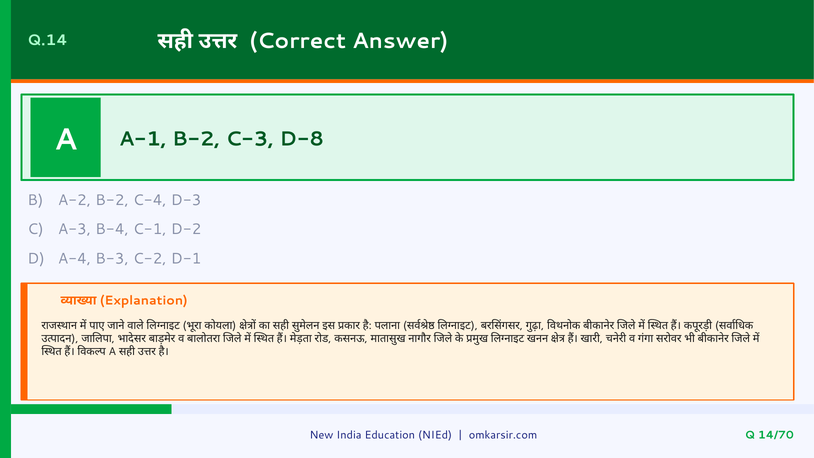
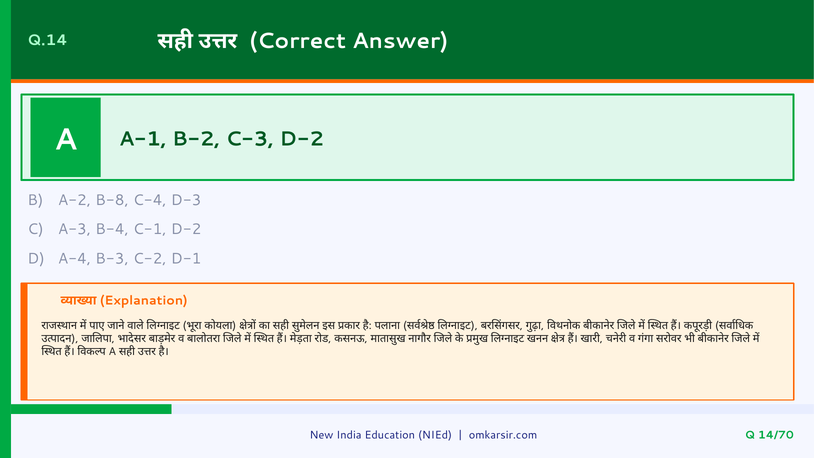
C-3 D-8: D-8 -> D-2 (302, 139)
A-2 B-2: B-2 -> B-8 (112, 200)
